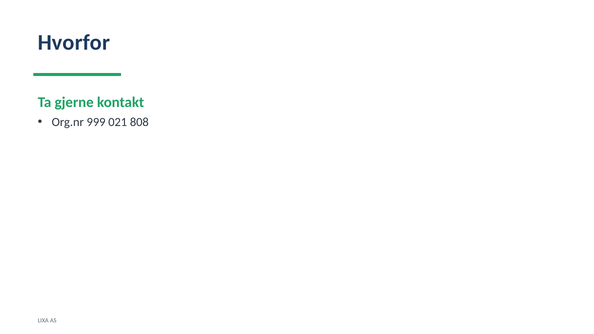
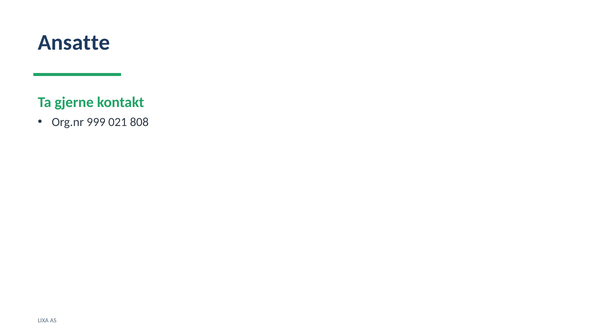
Hvorfor: Hvorfor -> Ansatte (74, 42)
